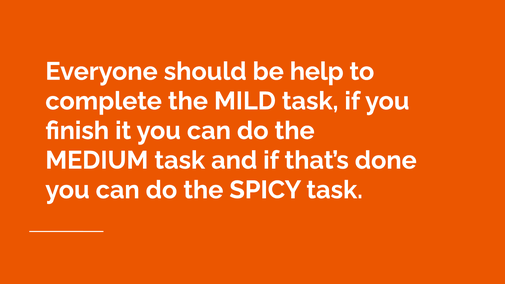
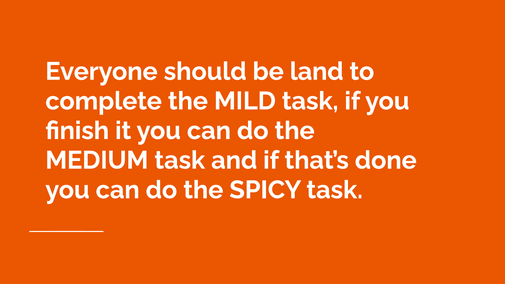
help: help -> land (317, 71)
